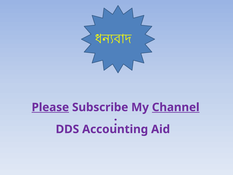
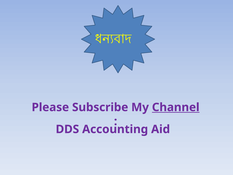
Please underline: present -> none (50, 107)
